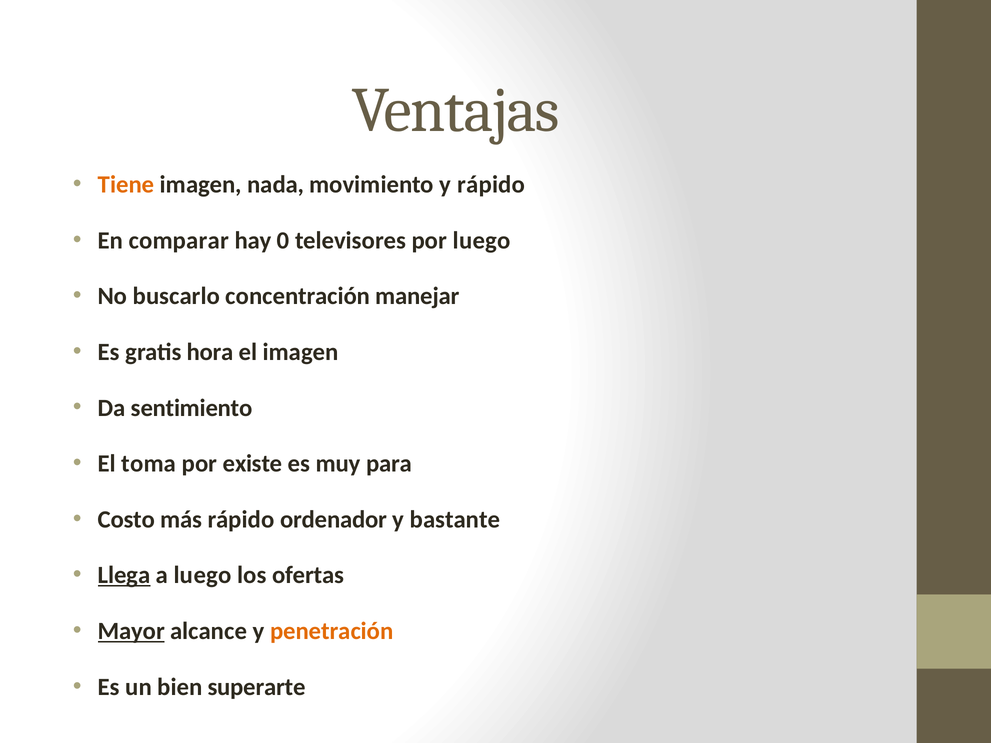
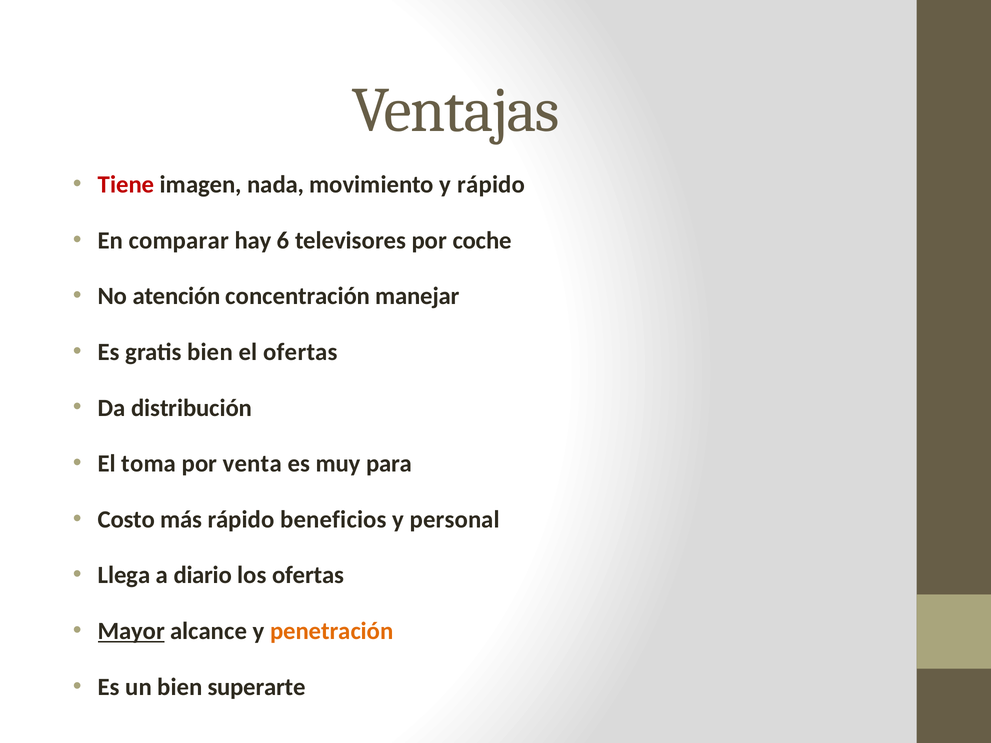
Tiene colour: orange -> red (126, 185)
0: 0 -> 6 (283, 241)
por luego: luego -> coche (482, 241)
buscarlo: buscarlo -> atención (177, 296)
gratis hora: hora -> bien (210, 352)
el imagen: imagen -> ofertas (301, 352)
sentimiento: sentimiento -> distribución (192, 408)
existe: existe -> venta (252, 464)
ordenador: ordenador -> beneficios (333, 520)
bastante: bastante -> personal (455, 520)
Llega underline: present -> none (124, 575)
a luego: luego -> diario (203, 575)
